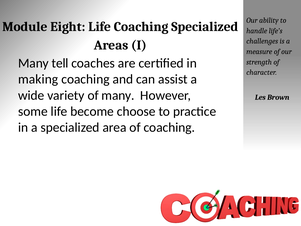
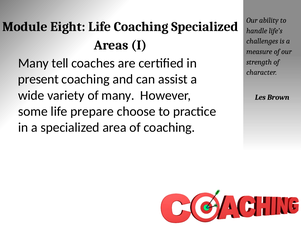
making: making -> present (38, 79)
become: become -> prepare (92, 111)
